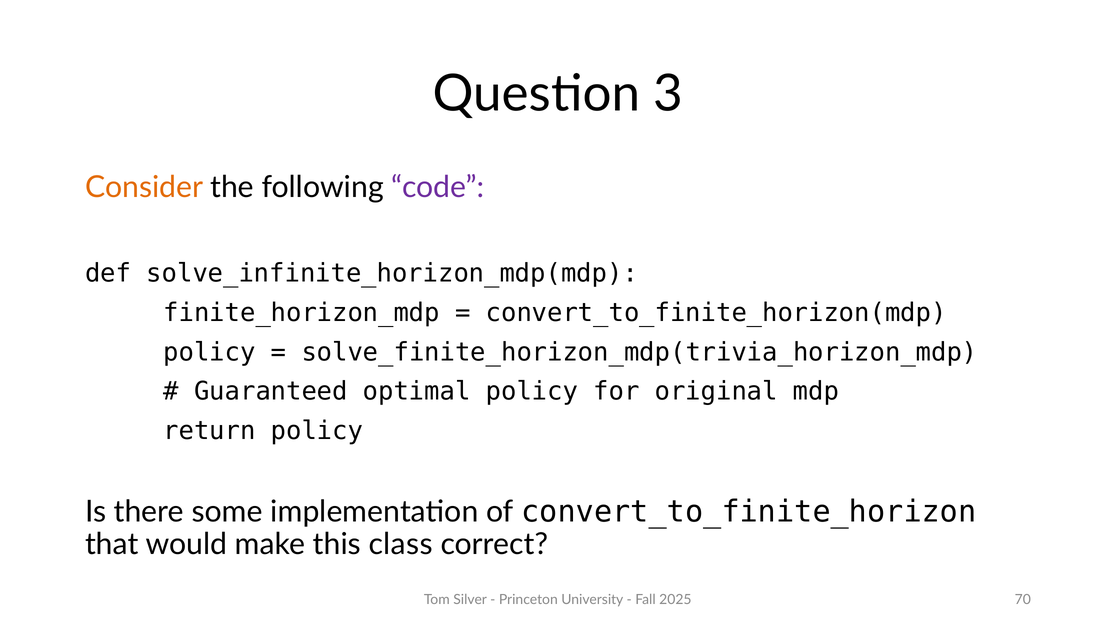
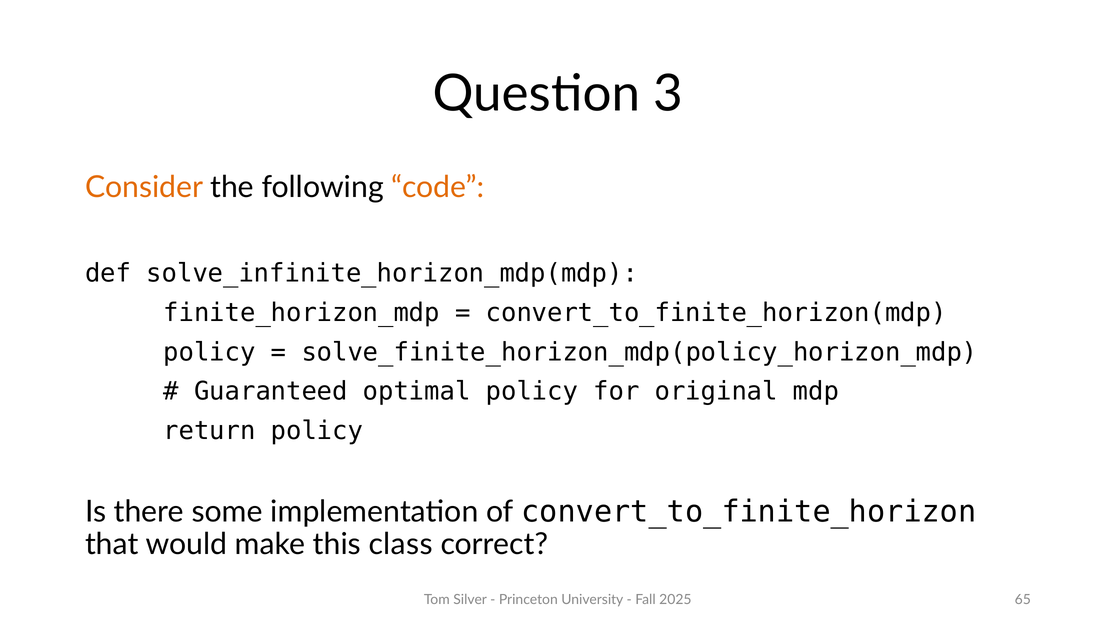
code colour: purple -> orange (438, 187)
solve_finite_horizon_mdp(trivia_horizon_mdp: solve_finite_horizon_mdp(trivia_horizon_mdp -> solve_finite_horizon_mdp(policy_horizon_mdp (639, 352)
70: 70 -> 65 (1023, 599)
